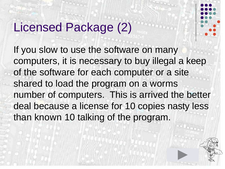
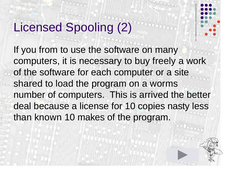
Package: Package -> Spooling (90, 27)
slow: slow -> from (48, 50)
illegal: illegal -> freely (164, 61)
keep: keep -> work (196, 61)
talking: talking -> makes (91, 117)
